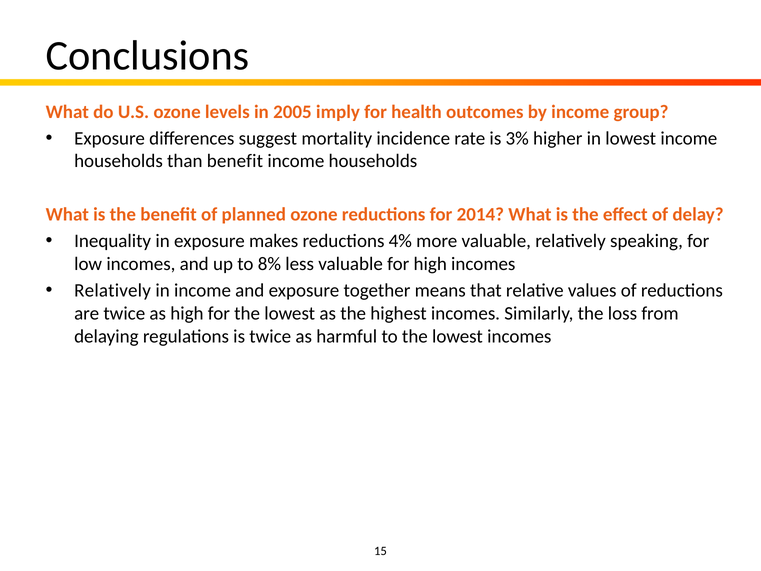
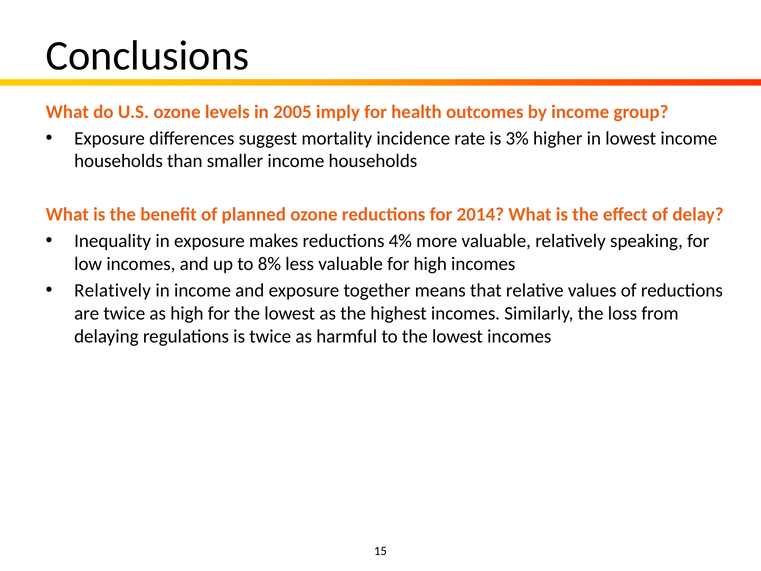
than benefit: benefit -> smaller (235, 161)
